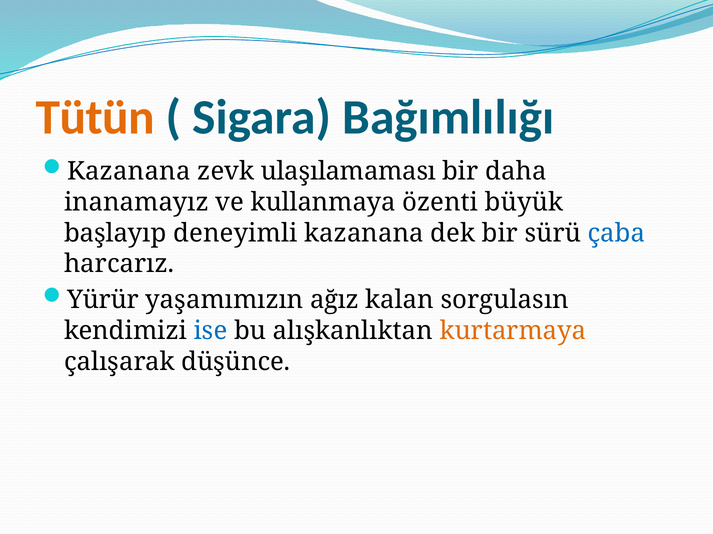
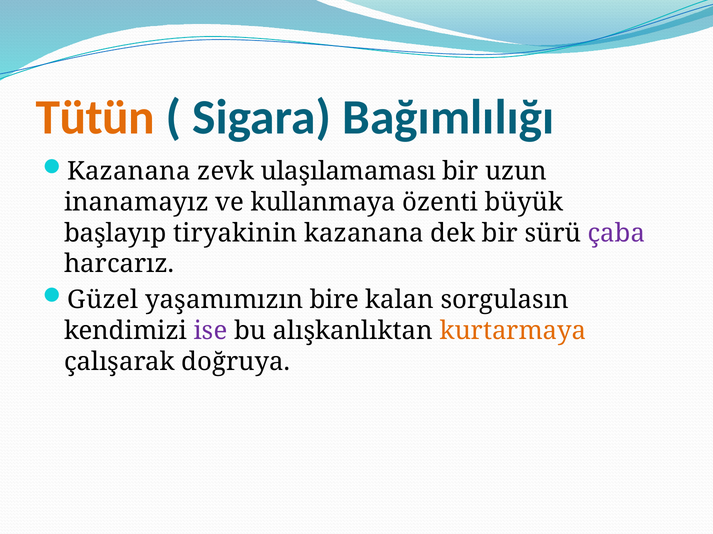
daha: daha -> uzun (516, 172)
deneyimli: deneyimli -> tiryakinin (235, 233)
çaba colour: blue -> purple (617, 233)
Yürür: Yürür -> Güzel (103, 300)
ağız: ağız -> bire (335, 300)
ise colour: blue -> purple (210, 331)
düşünce: düşünce -> doğruya (236, 362)
